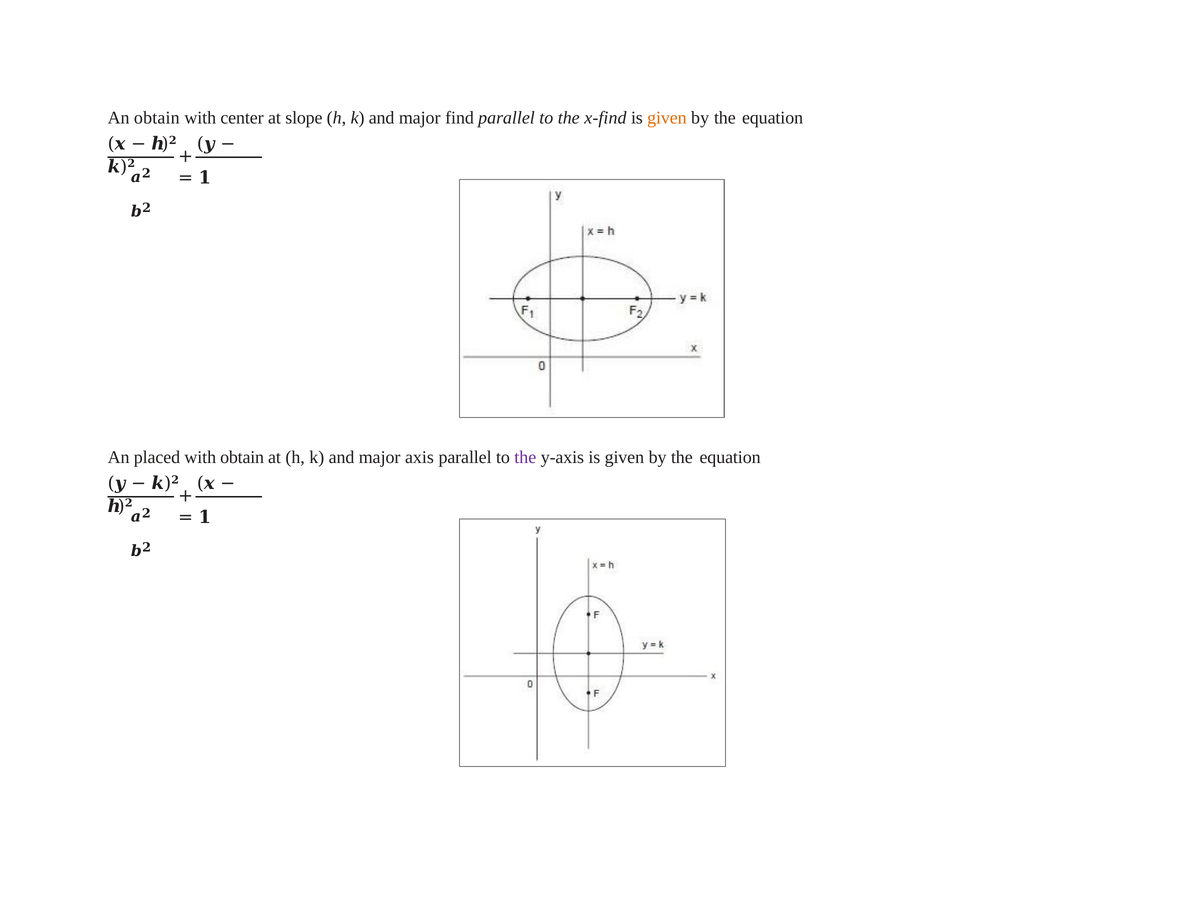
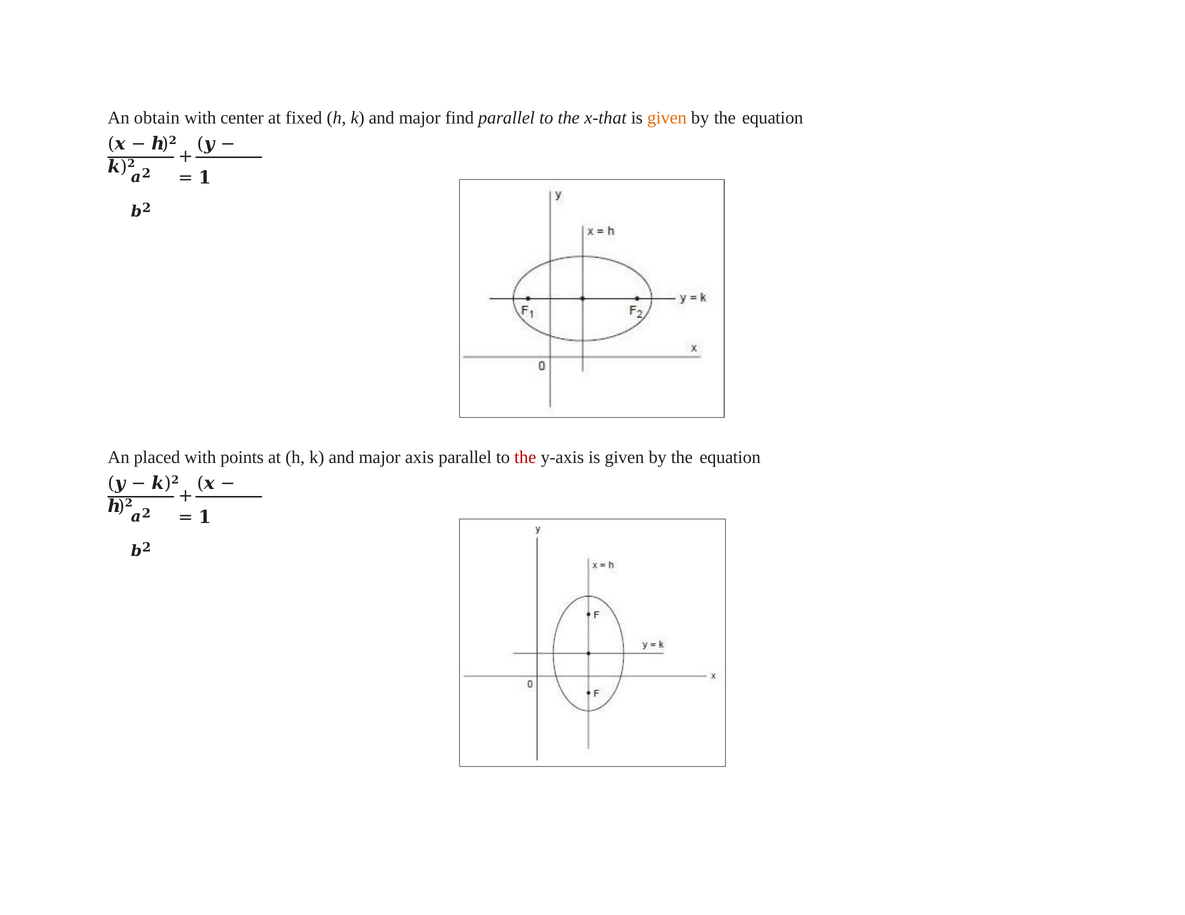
slope: slope -> fixed (304, 118)
x-find: x-find -> x-that (605, 118)
with obtain: obtain -> points (242, 458)
the colour: purple -> red (525, 458)
